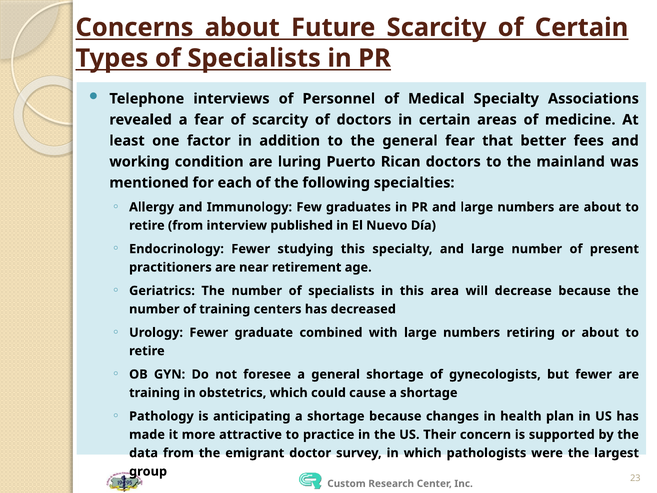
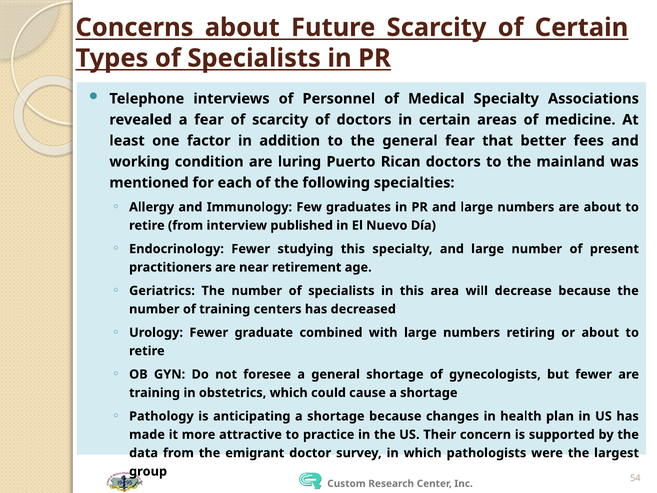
23: 23 -> 54 (635, 478)
